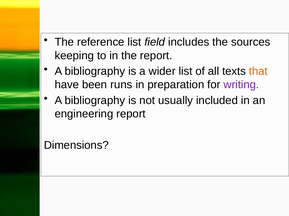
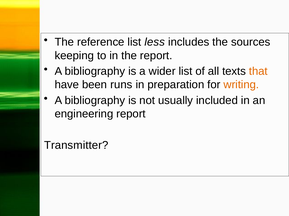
field: field -> less (155, 42)
writing colour: purple -> orange (241, 85)
Dimensions: Dimensions -> Transmitter (76, 146)
